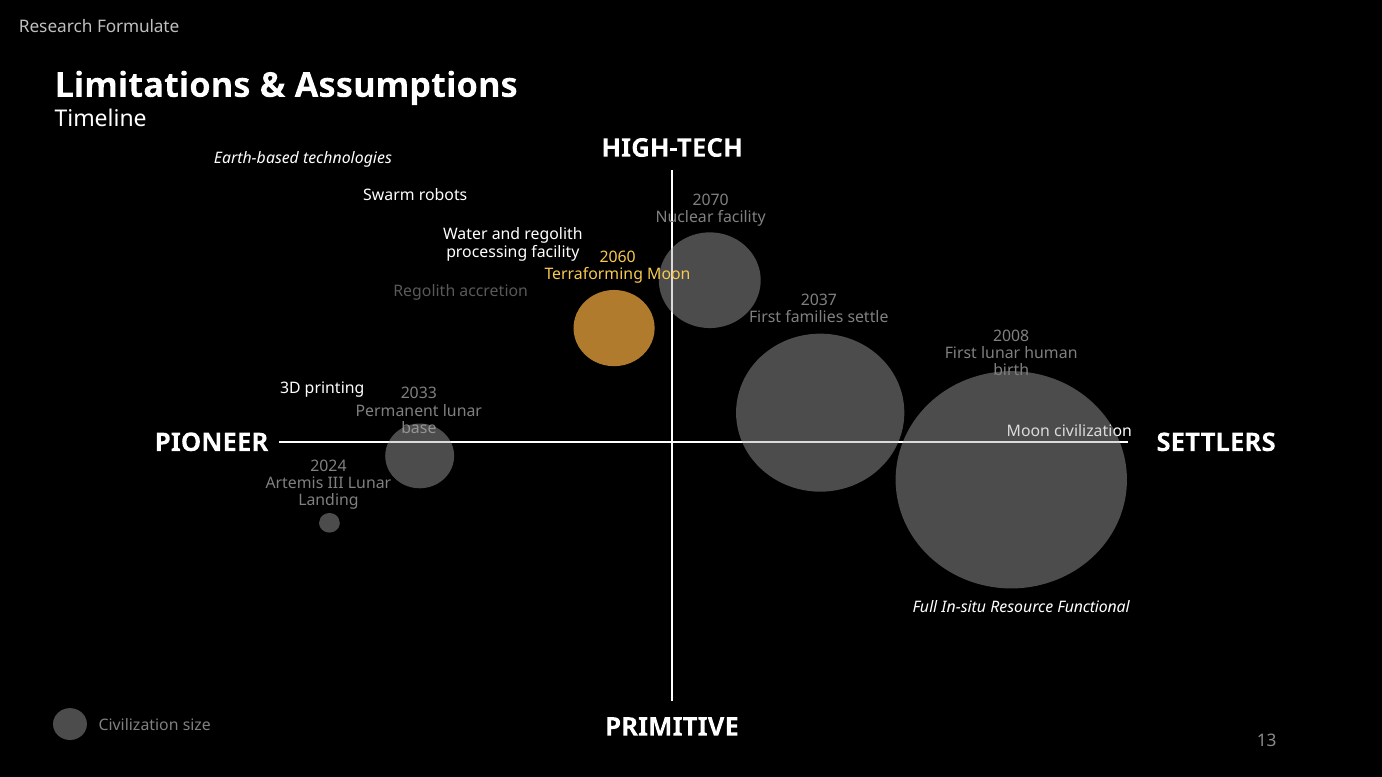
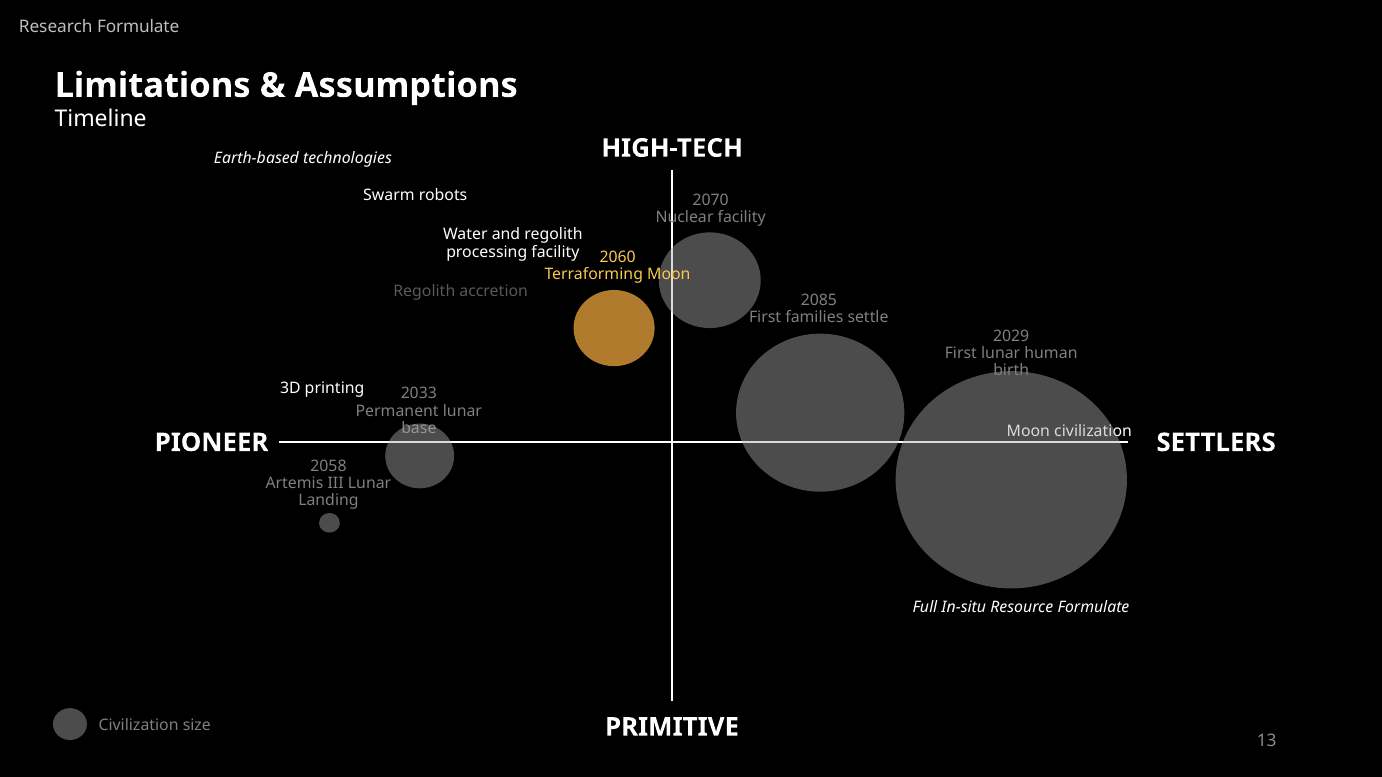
2037: 2037 -> 2085 (819, 300)
2008: 2008 -> 2029 (1011, 336)
2024: 2024 -> 2058 (328, 466)
Resource Functional: Functional -> Formulate (1093, 608)
